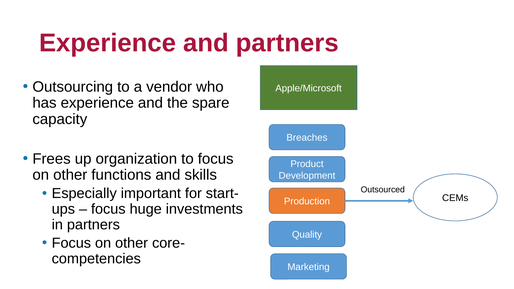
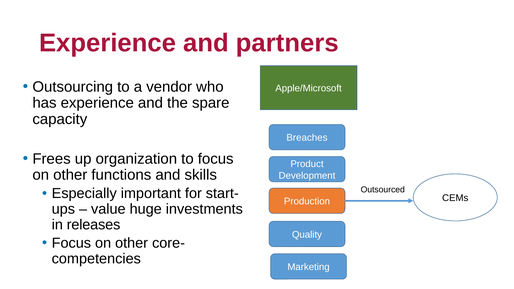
focus: focus -> value (108, 209)
in partners: partners -> releases (94, 225)
